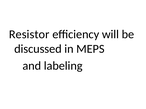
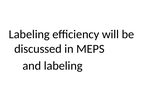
Resistor: Resistor -> Labeling (29, 34)
